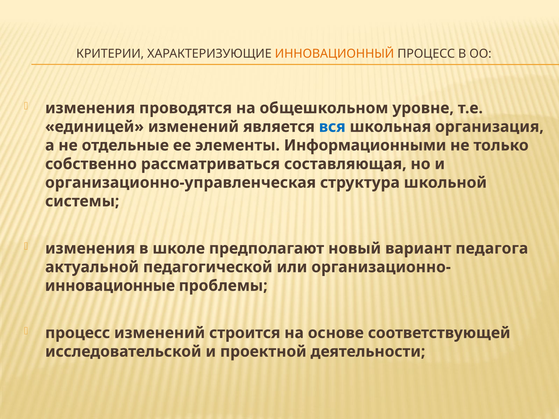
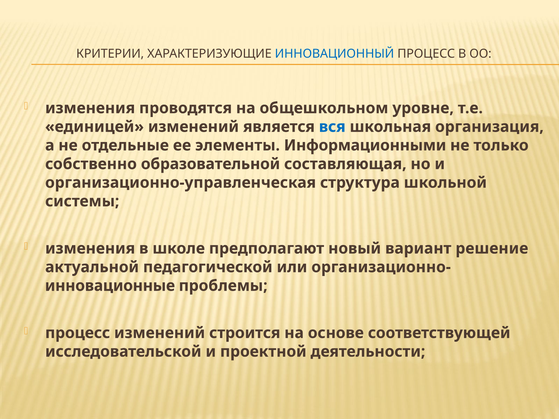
ИННОВАЦИОННЫЙ colour: orange -> blue (335, 54)
рассматриваться: рассматриваться -> образовательной (211, 164)
педагога: педагога -> решение (492, 249)
